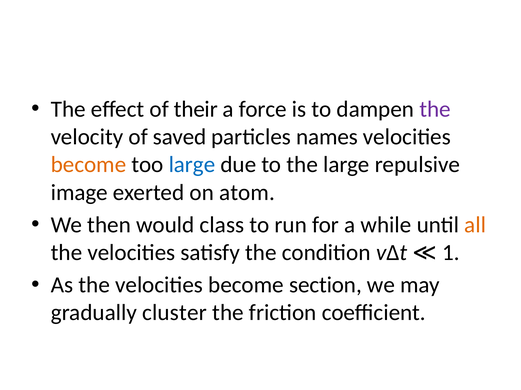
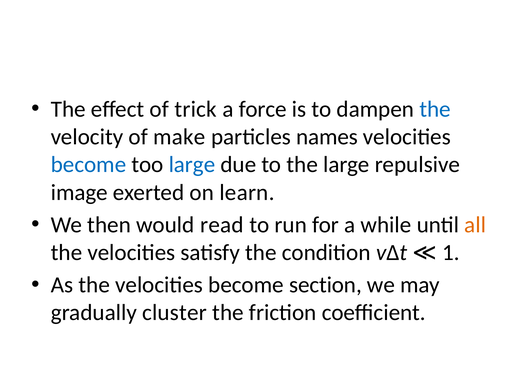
their: their -> trick (196, 109)
the colour: purple -> blue (435, 109)
saved: saved -> make (179, 137)
become colour: orange -> blue (89, 165)
atom: atom -> learn (247, 193)
class: class -> read (222, 225)
